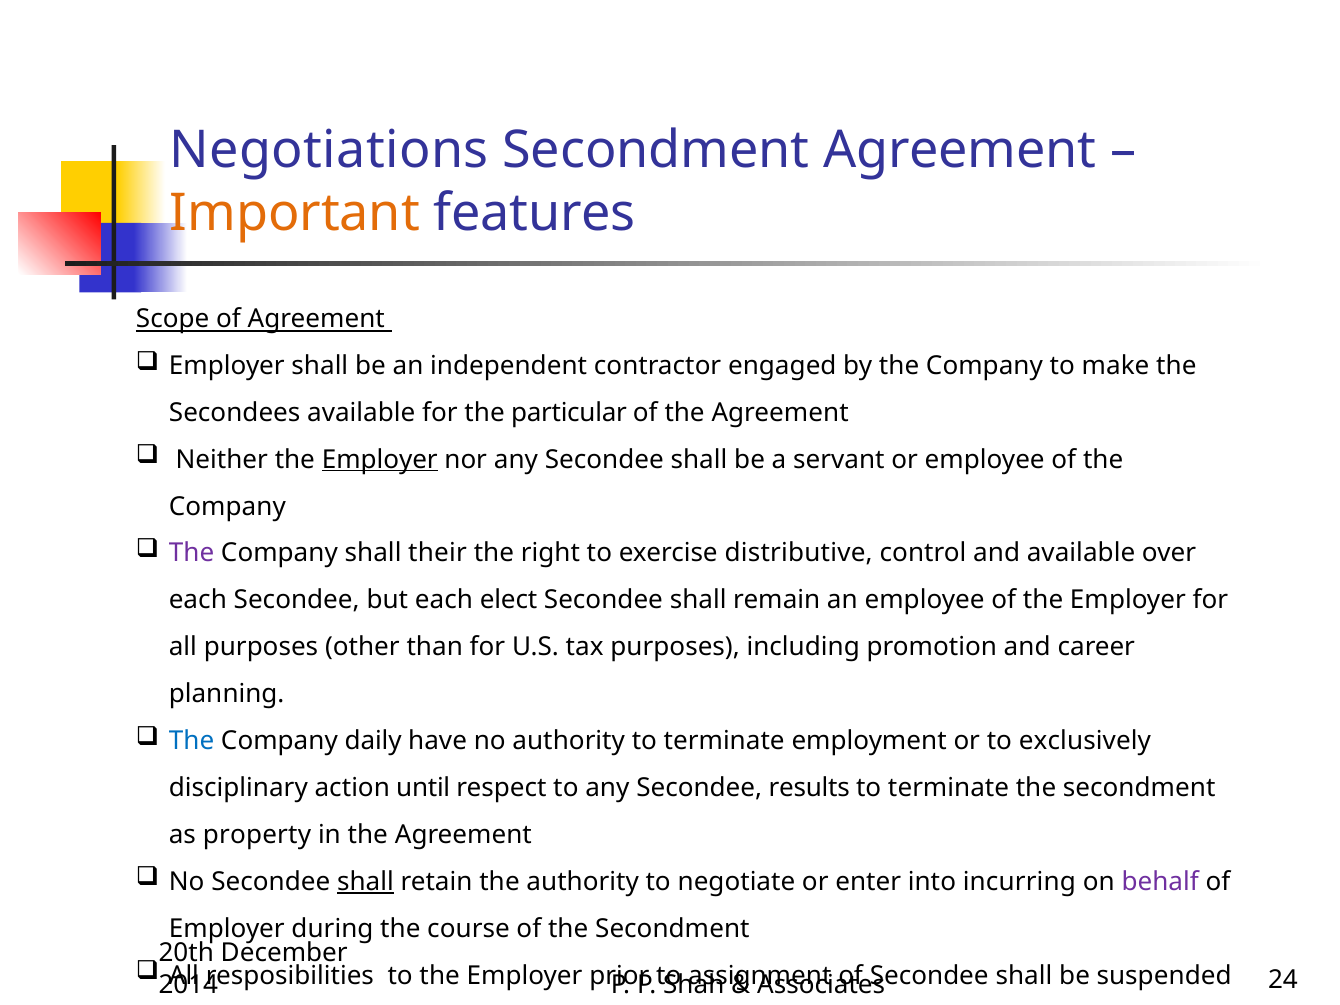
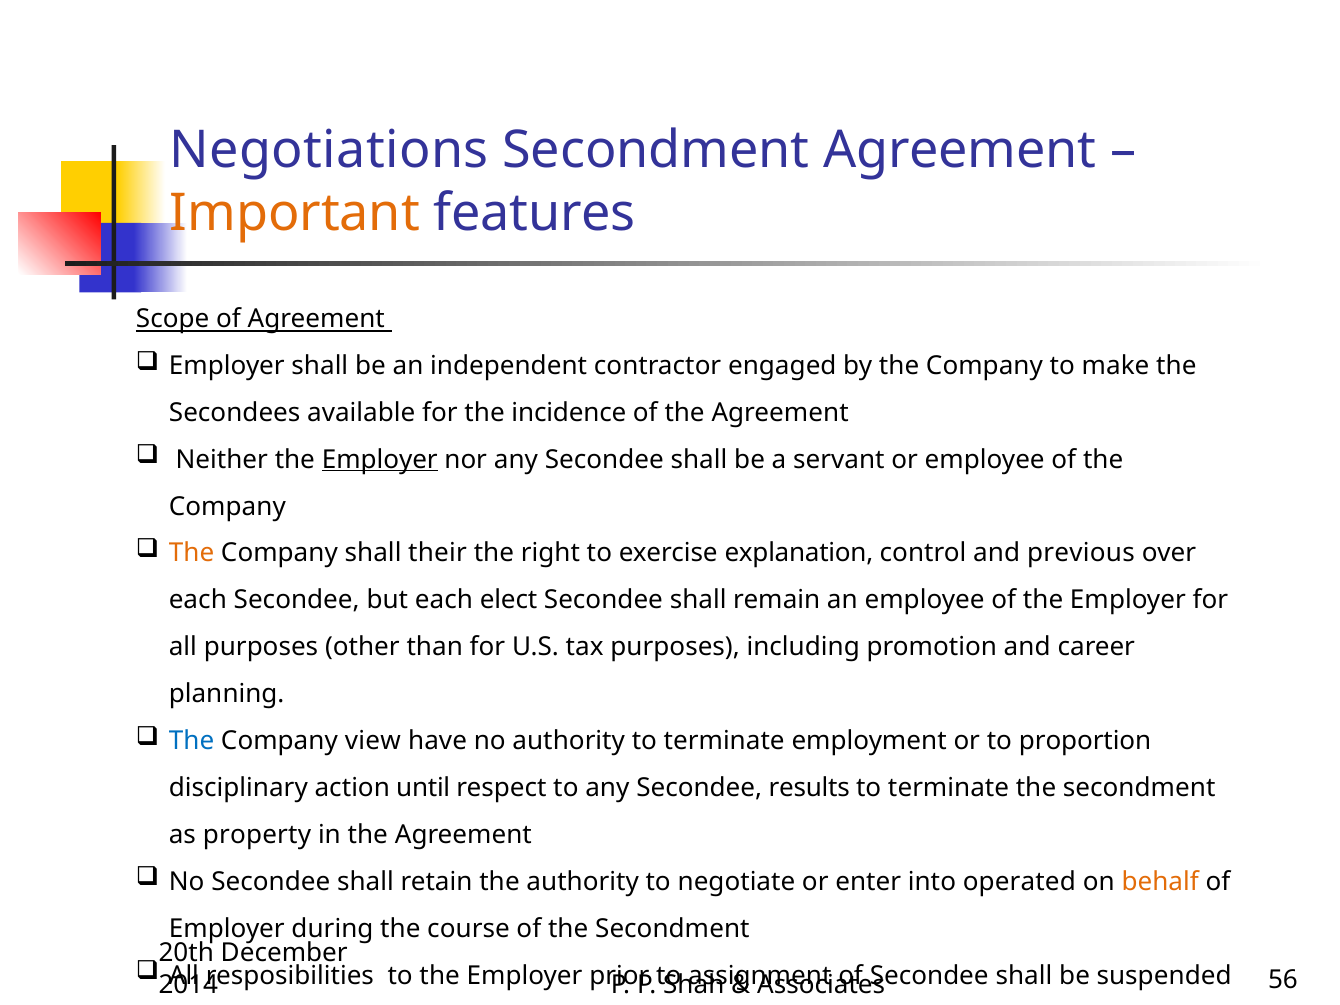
particular: particular -> incidence (569, 413)
The colour: purple -> orange (192, 553)
distributive: distributive -> explanation (799, 553)
and available: available -> previous (1081, 553)
daily: daily -> view (373, 741)
exclusively: exclusively -> proportion (1085, 741)
shall underline: present -> none (365, 882)
incurring: incurring -> operated (1019, 882)
behalf colour: purple -> orange (1160, 882)
24: 24 -> 56 (1283, 980)
